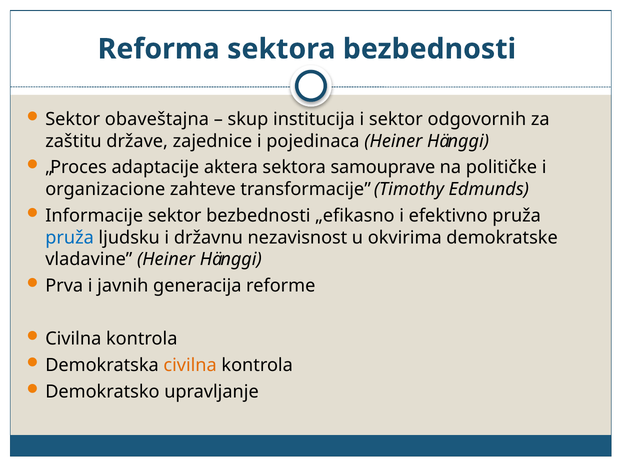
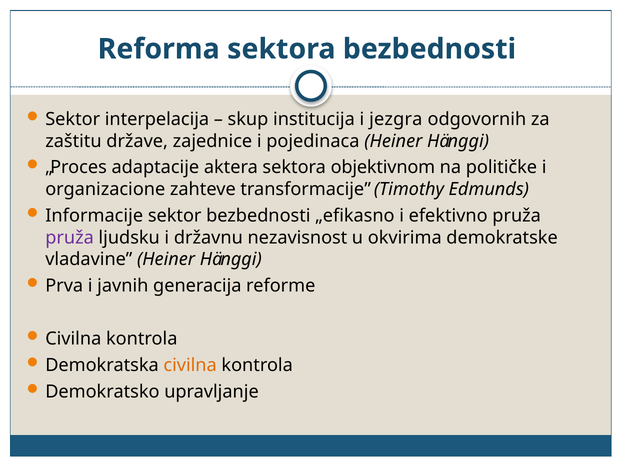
obaveštajna: obaveštajna -> interpelacija (157, 119)
i sektor: sektor -> jezgra (396, 119)
samouprave: samouprave -> objektivnom (383, 167)
pruža colour: blue -> purple (70, 237)
